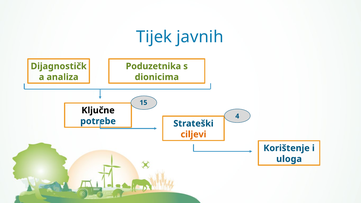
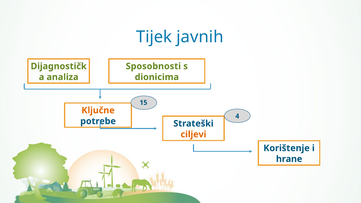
Poduzetnika: Poduzetnika -> Sposobnosti (153, 66)
Ključne colour: black -> orange (98, 110)
uloga: uloga -> hrane (289, 159)
